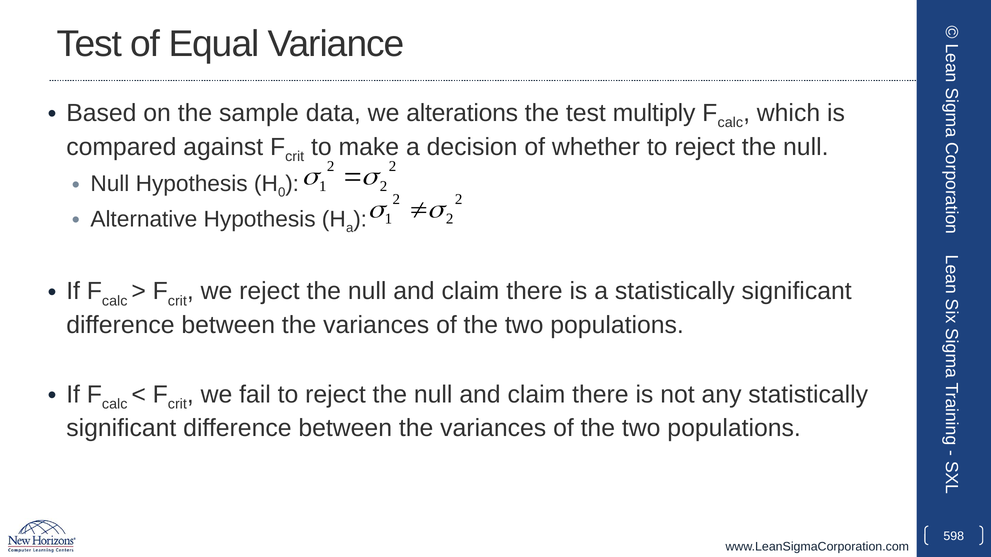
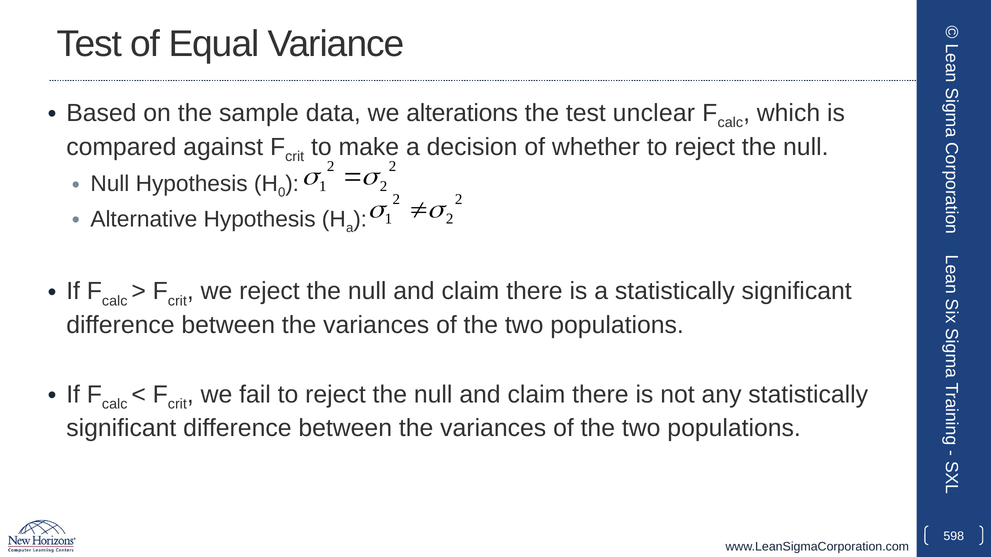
multiply: multiply -> unclear (654, 113)
